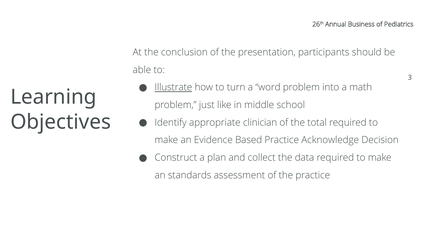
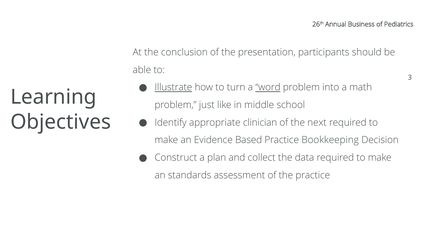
word underline: none -> present (268, 87)
total: total -> next (317, 122)
Acknowledge: Acknowledge -> Bookkeeping (330, 140)
